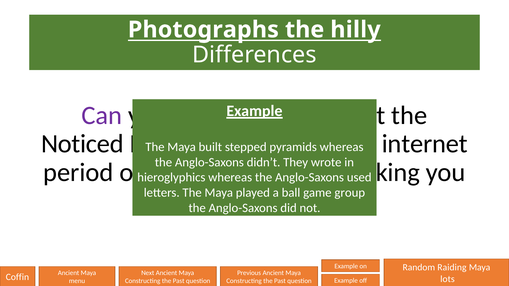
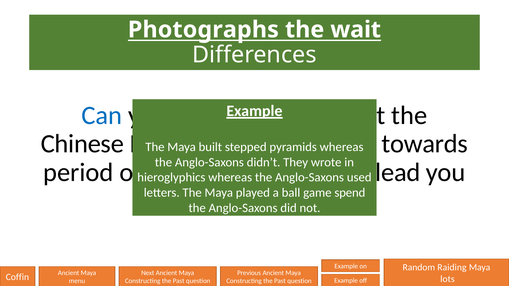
hilly: hilly -> wait (356, 30)
Can colour: purple -> blue (102, 115)
Noticed: Noticed -> Chinese (82, 144)
internet: internet -> towards (425, 144)
king: king -> lead (398, 173)
group: group -> spend (350, 193)
